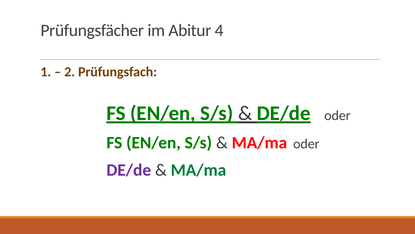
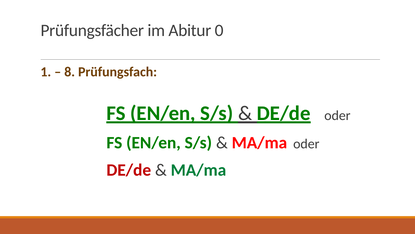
4: 4 -> 0 (219, 30)
2: 2 -> 8 (70, 72)
DE/de colour: purple -> red (129, 170)
